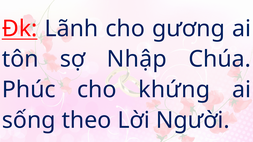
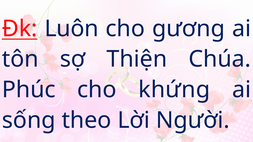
Lãnh: Lãnh -> Luôn (72, 29)
Nhập: Nhập -> Thiện (137, 59)
